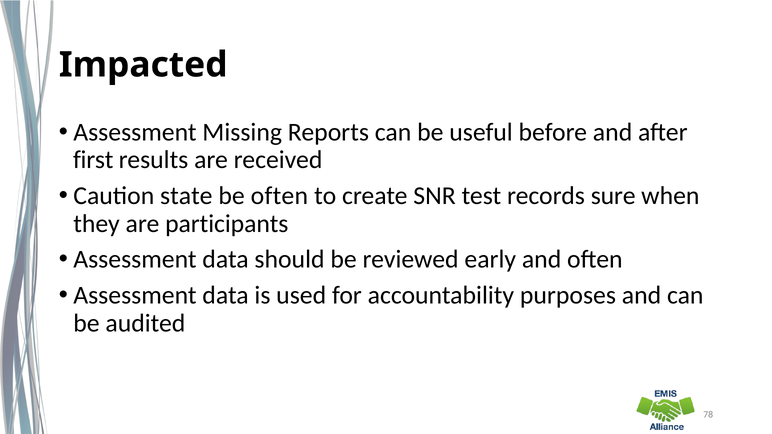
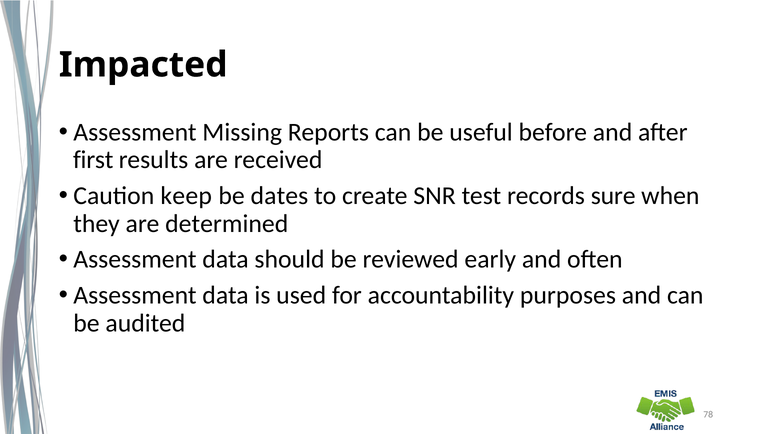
state: state -> keep (186, 196)
be often: often -> dates (279, 196)
participants: participants -> determined (227, 224)
